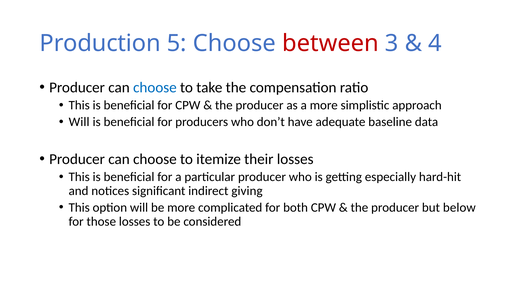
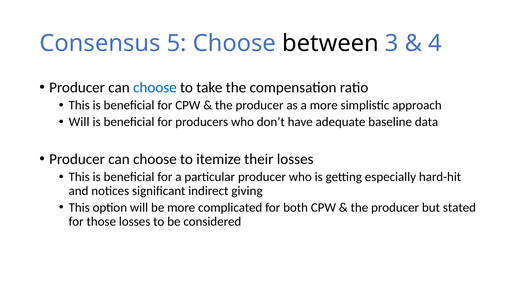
Production: Production -> Consensus (100, 44)
between colour: red -> black (330, 44)
below: below -> stated (459, 208)
